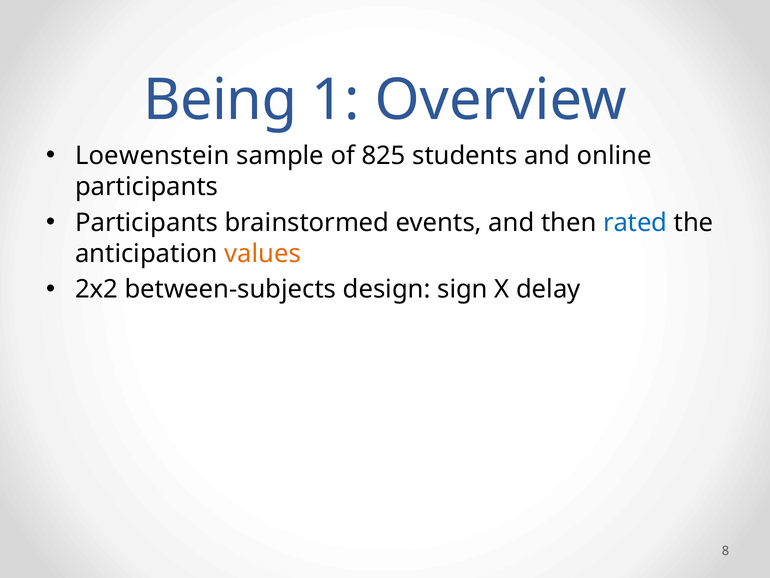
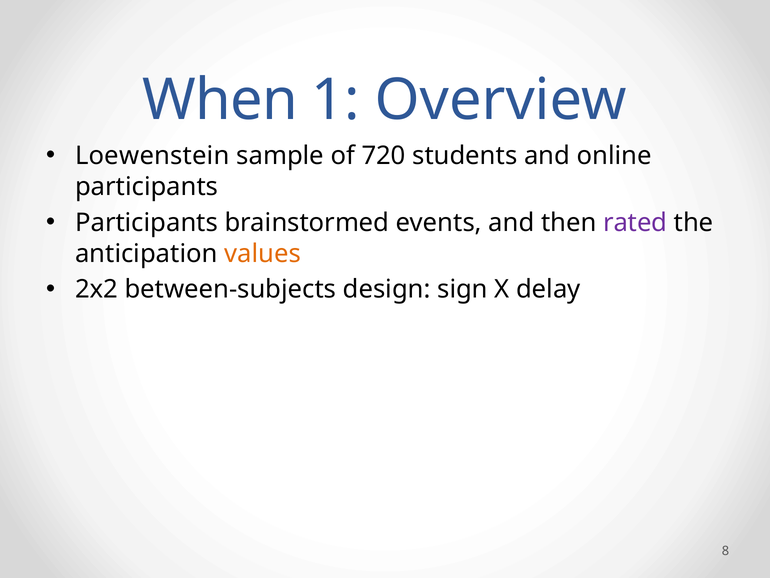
Being: Being -> When (220, 100)
825: 825 -> 720 (384, 156)
rated colour: blue -> purple (635, 223)
